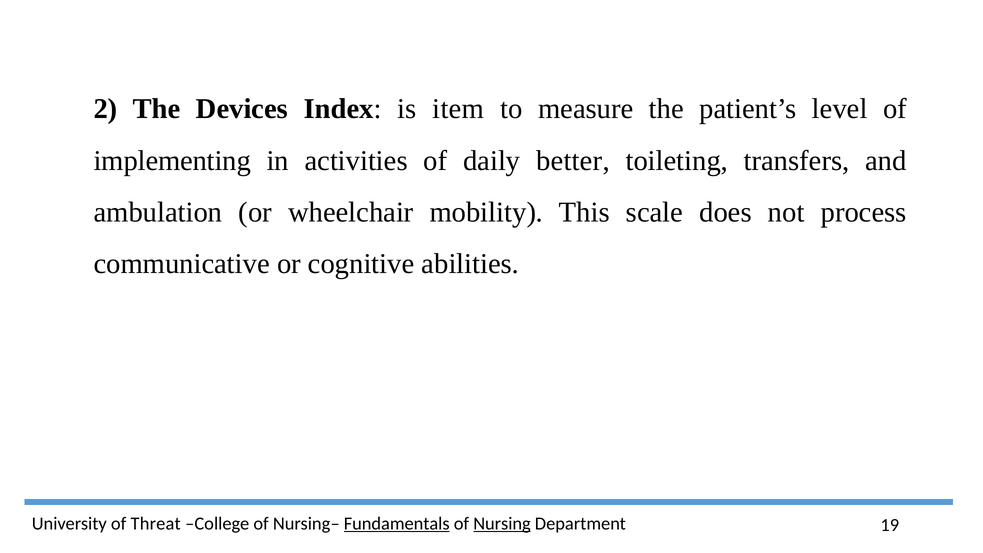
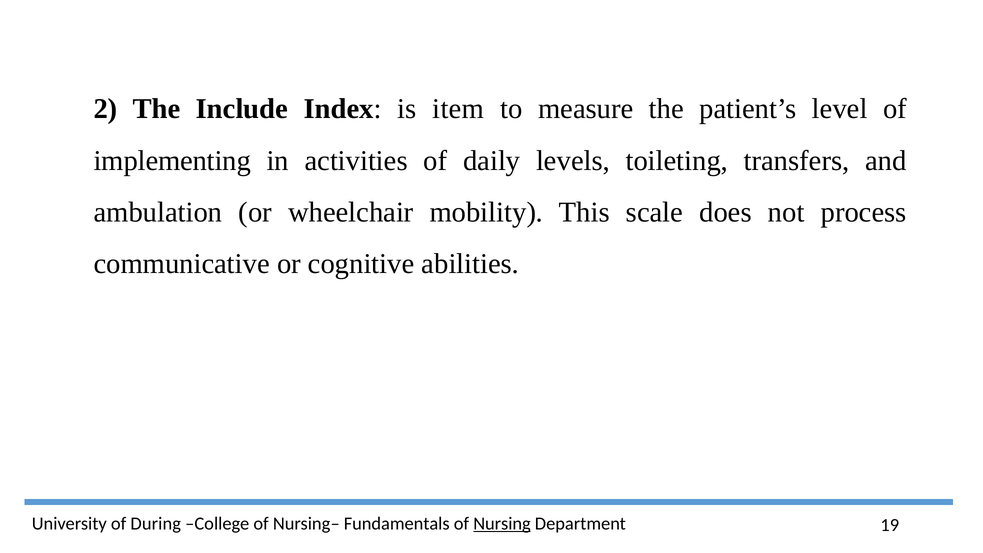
Devices: Devices -> Include (242, 109)
better: better -> levels (573, 161)
Threat: Threat -> During (156, 523)
Fundamentals underline: present -> none (397, 523)
